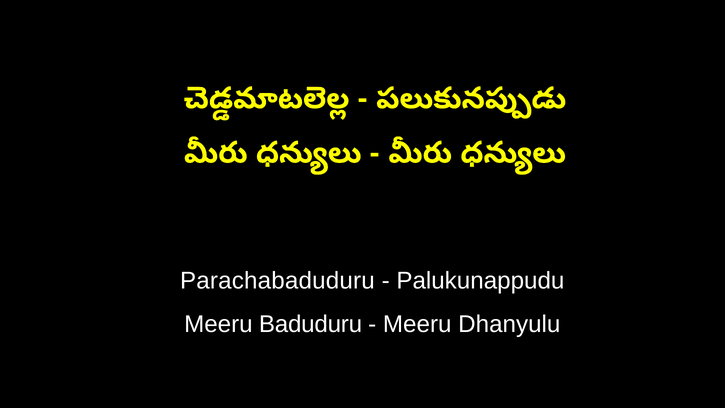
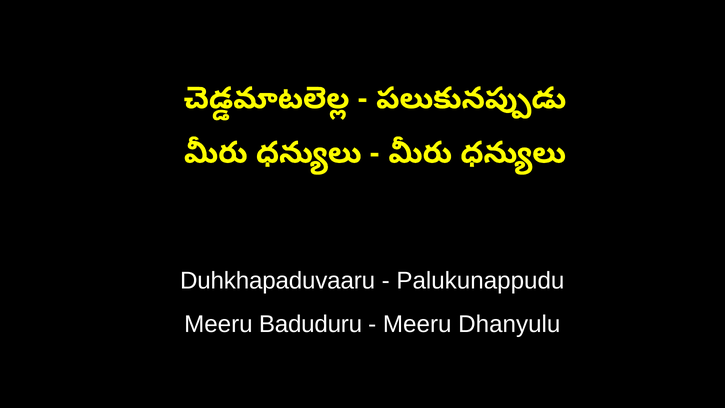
Parachabaduduru: Parachabaduduru -> Duhkhapaduvaaru (278, 281)
